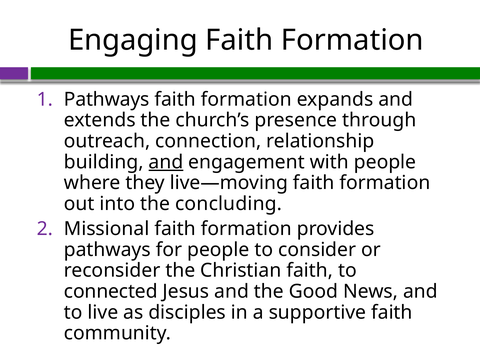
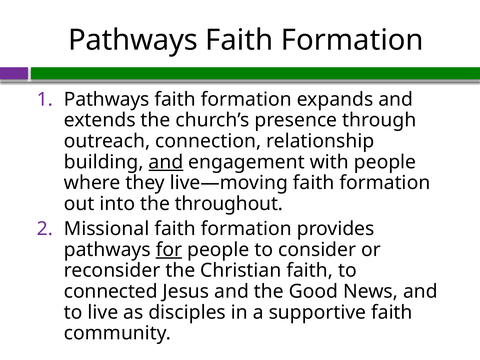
Engaging: Engaging -> Pathways (133, 40)
concluding: concluding -> throughout (229, 204)
for underline: none -> present (169, 250)
